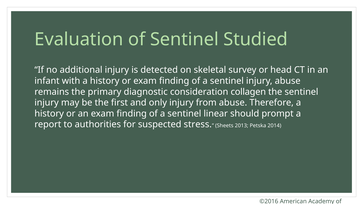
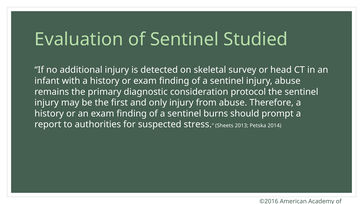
collagen: collagen -> protocol (248, 92)
linear: linear -> burns (216, 114)
